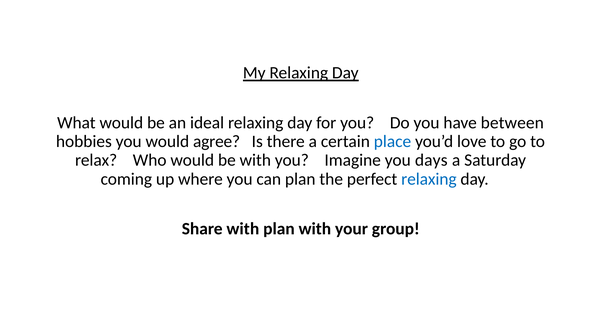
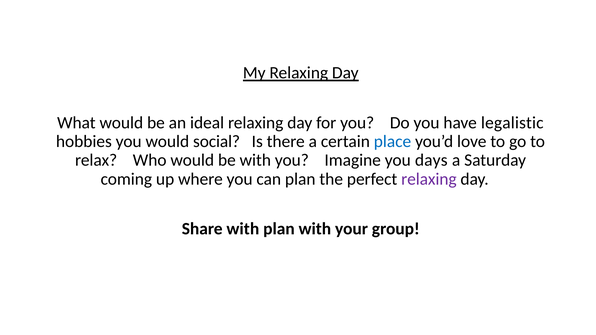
between: between -> legalistic (512, 123)
agree: agree -> social (217, 142)
relaxing colour: blue -> purple (429, 179)
